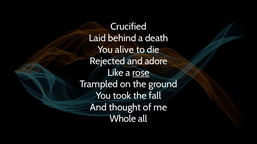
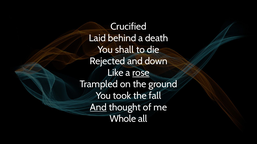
alive: alive -> shall (124, 50)
adore: adore -> down (156, 61)
And underline: none -> present (98, 108)
